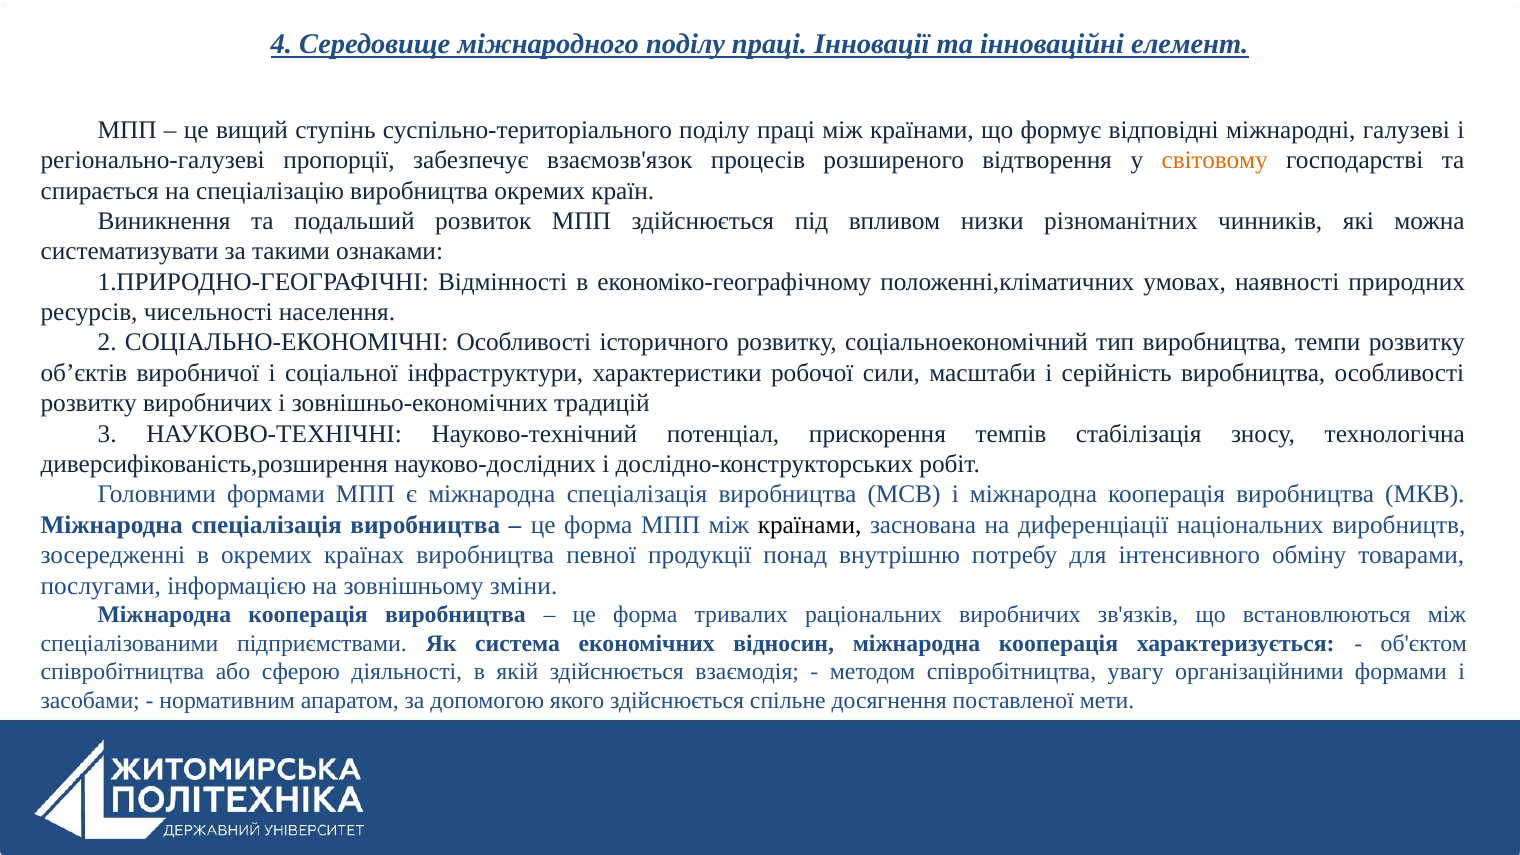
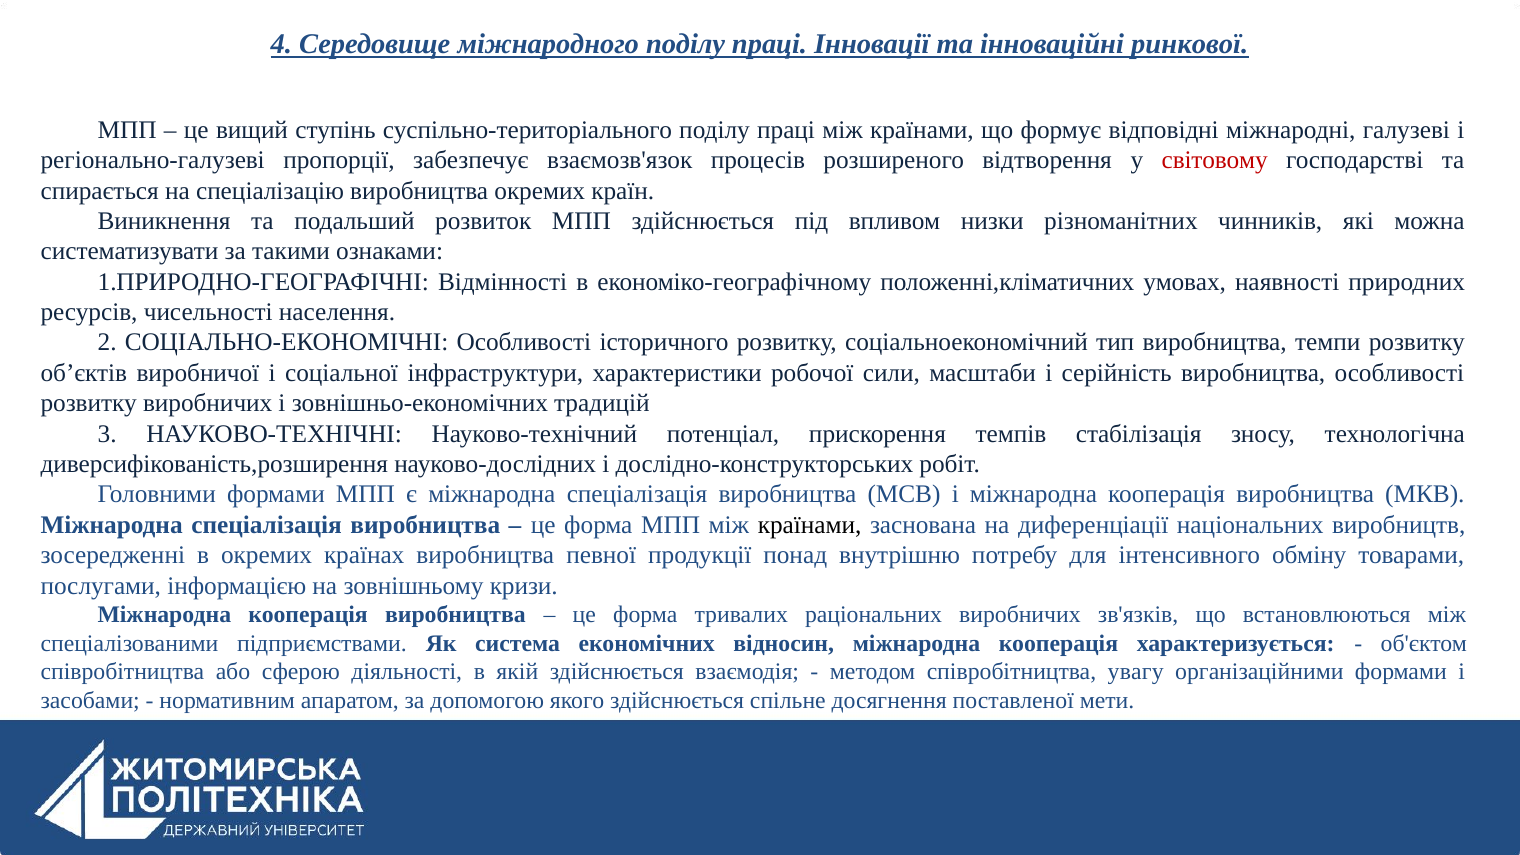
елемент: елемент -> ринкової (1190, 44)
світовому colour: orange -> red (1215, 160)
зміни: зміни -> кризи (524, 586)
